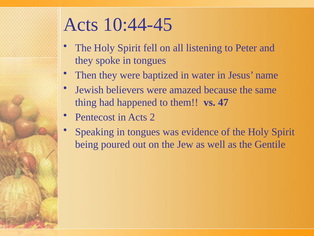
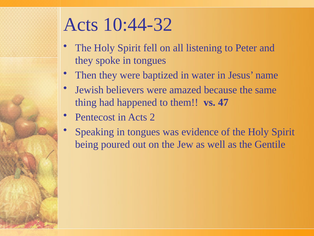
10:44-45: 10:44-45 -> 10:44-32 (138, 24)
